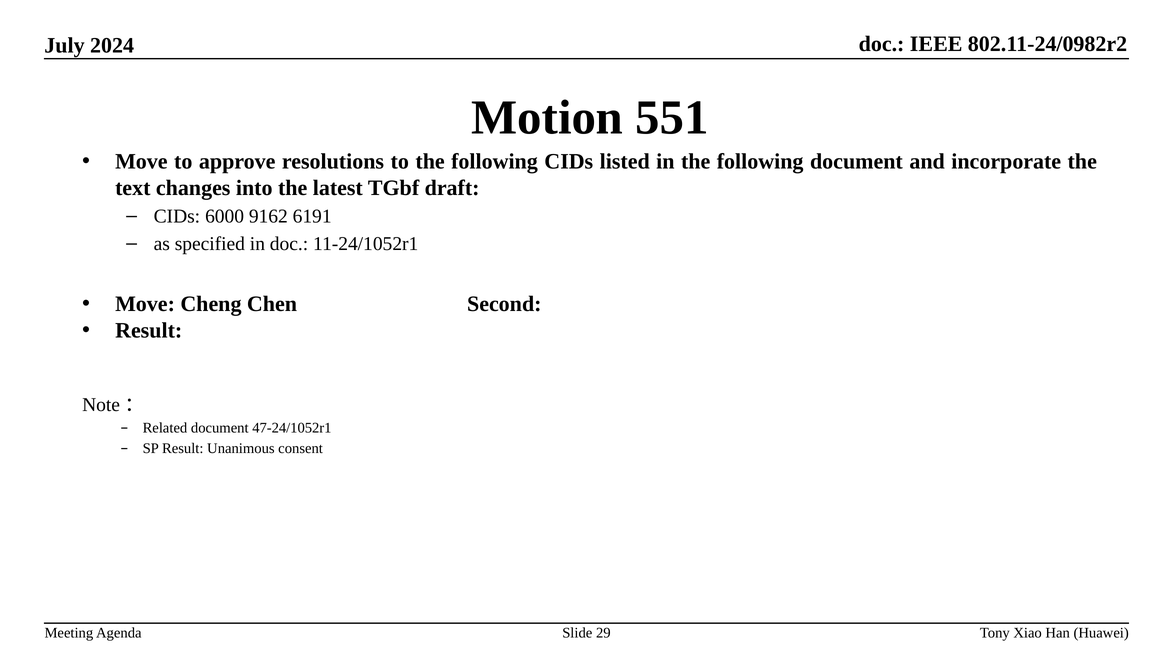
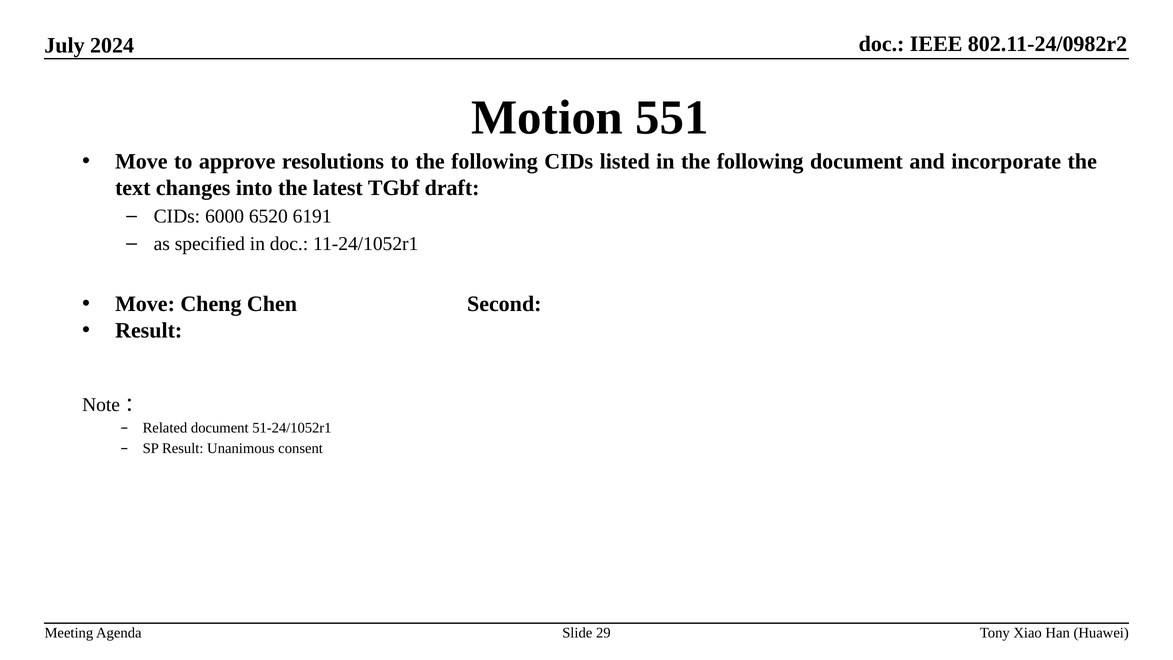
9162: 9162 -> 6520 (268, 216)
47-24/1052r1: 47-24/1052r1 -> 51-24/1052r1 (292, 428)
